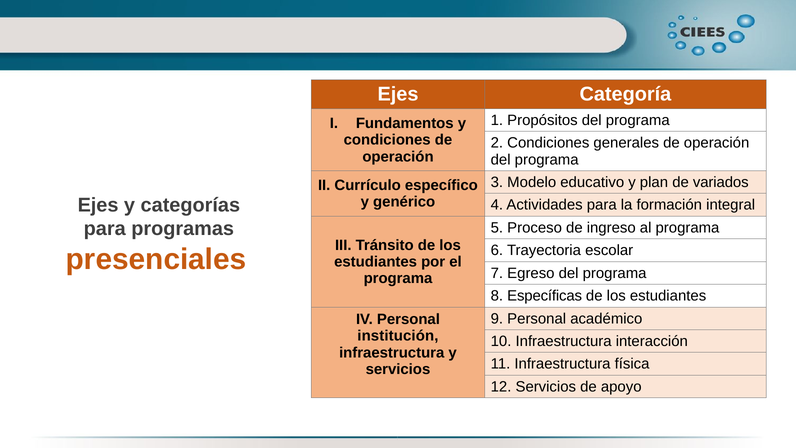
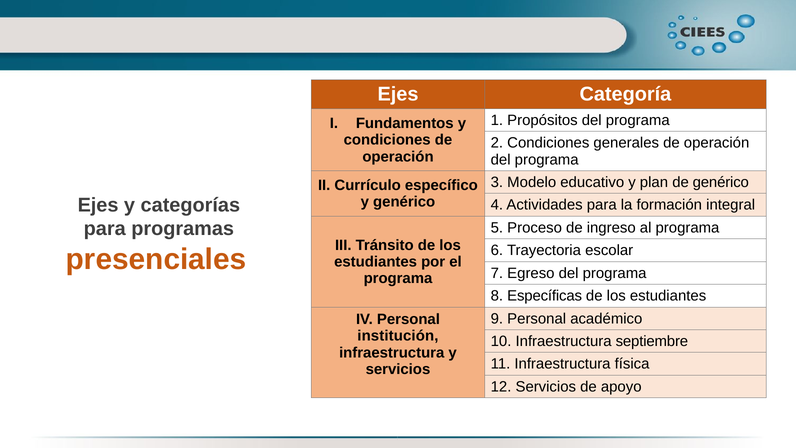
de variados: variados -> genérico (721, 182)
interacción: interacción -> septiembre (652, 341)
